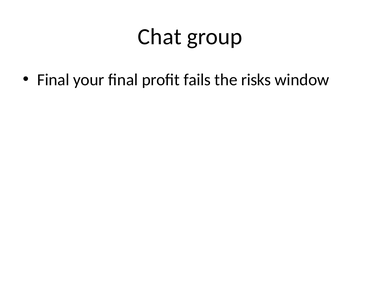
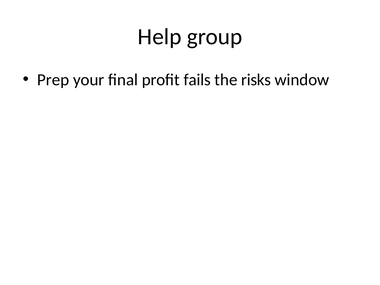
Chat: Chat -> Help (160, 37)
Final: Final -> Prep (53, 80)
